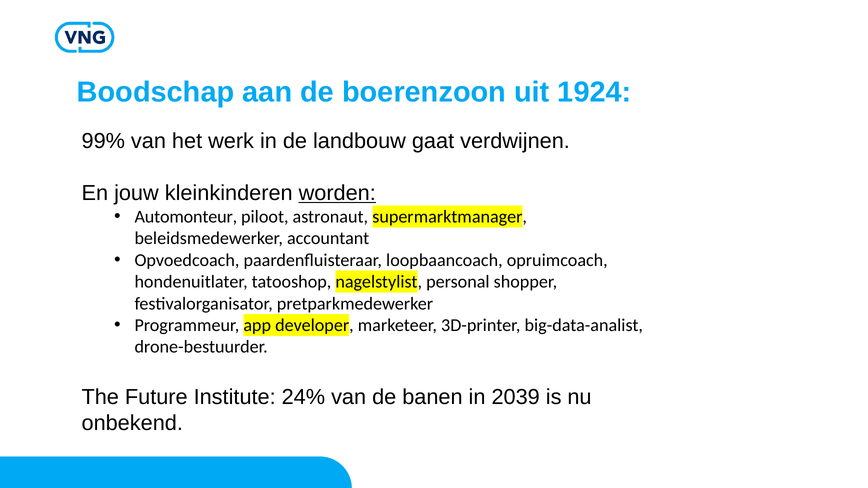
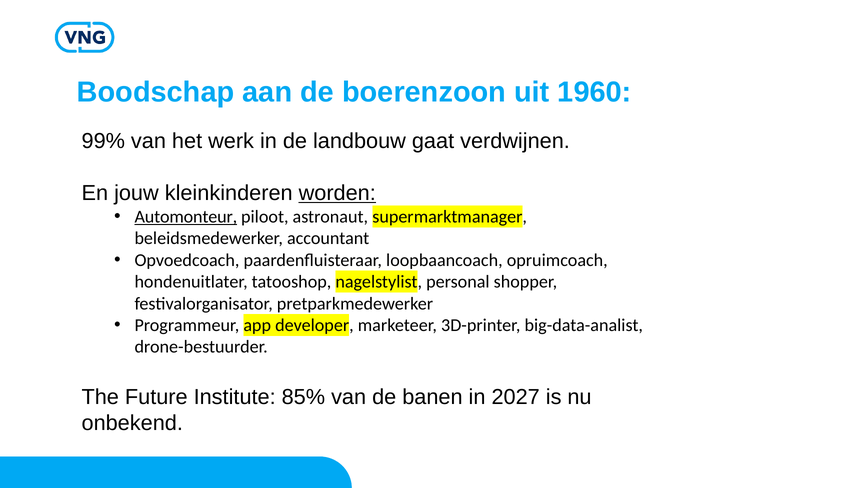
1924: 1924 -> 1960 (594, 92)
Automonteur underline: none -> present (186, 217)
24%: 24% -> 85% (303, 397)
2039: 2039 -> 2027 (516, 397)
